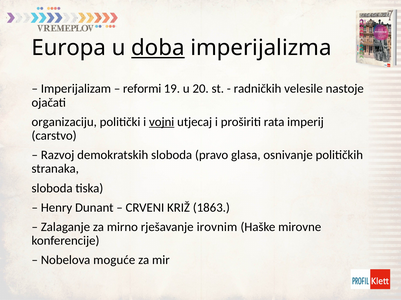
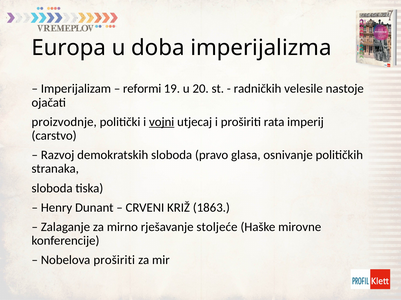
doba underline: present -> none (158, 48)
organizaciju: organizaciju -> proizvodnje (64, 122)
irovnim: irovnim -> stoljeće (217, 227)
Nobelova moguće: moguće -> proširiti (114, 261)
